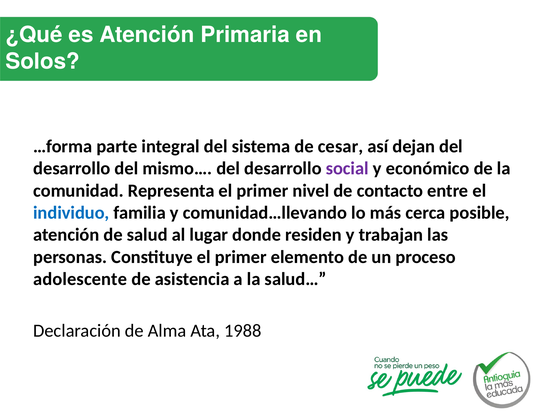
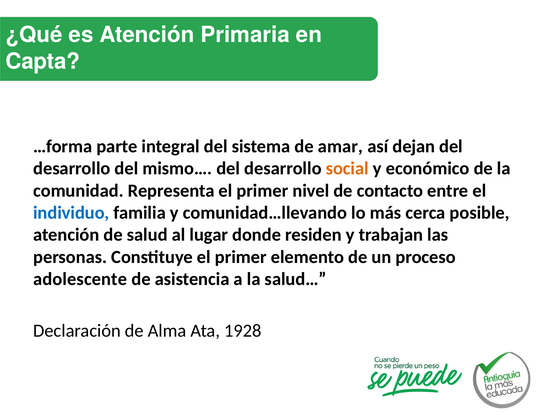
Solos: Solos -> Capta (43, 61)
cesar: cesar -> amar (340, 146)
social colour: purple -> orange (347, 168)
1988: 1988 -> 1928 (243, 331)
